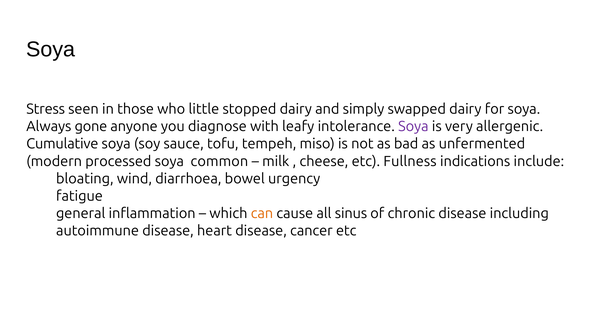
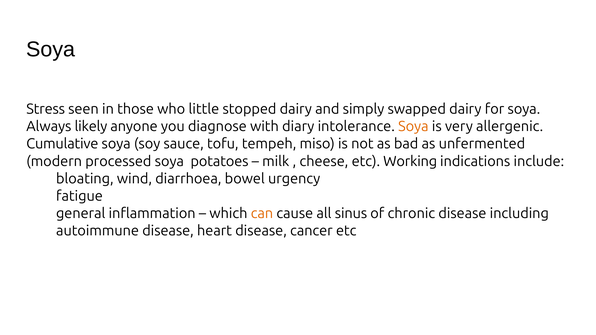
gone: gone -> likely (91, 127)
leafy: leafy -> diary (298, 127)
Soya colour: purple -> orange (413, 127)
common: common -> potatoes (219, 161)
Fullness: Fullness -> Working (410, 161)
